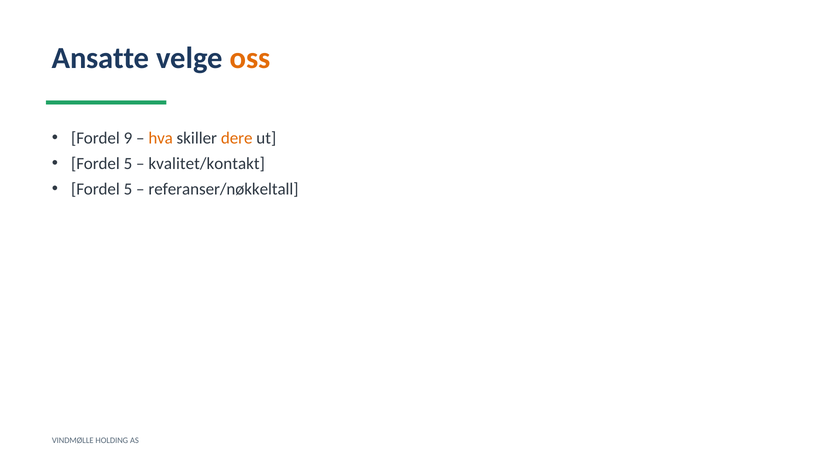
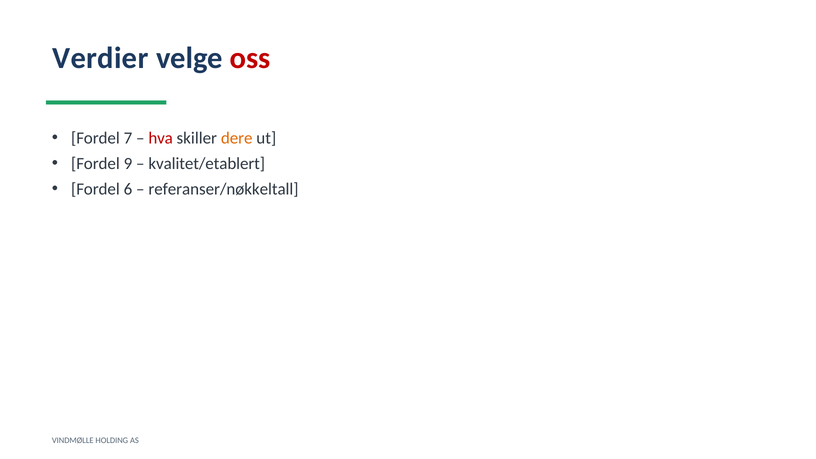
Ansatte: Ansatte -> Verdier (100, 58)
oss colour: orange -> red (250, 58)
9: 9 -> 7 (128, 138)
hva colour: orange -> red (161, 138)
5: 5 -> 9 (128, 164)
kvalitet/kontakt: kvalitet/kontakt -> kvalitet/etablert (207, 164)
5: 5 -> 6 (128, 189)
